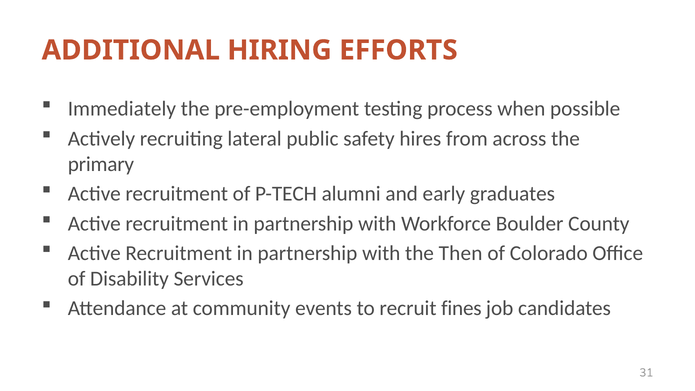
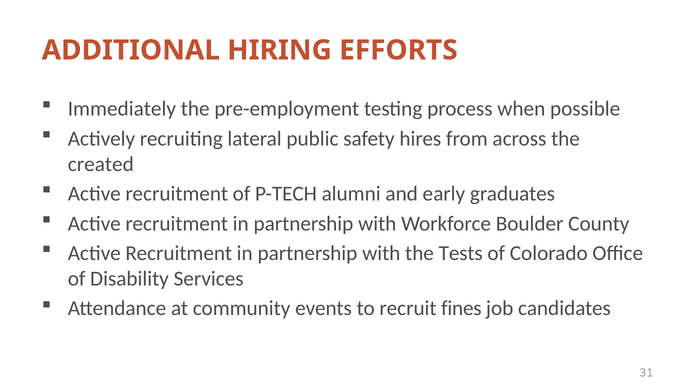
primary: primary -> created (101, 164)
Then: Then -> Tests (461, 253)
